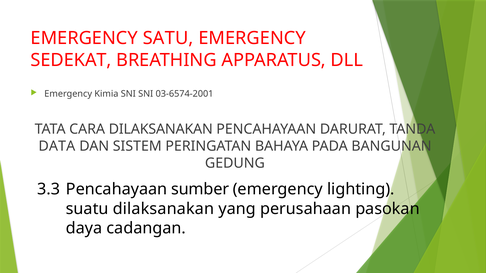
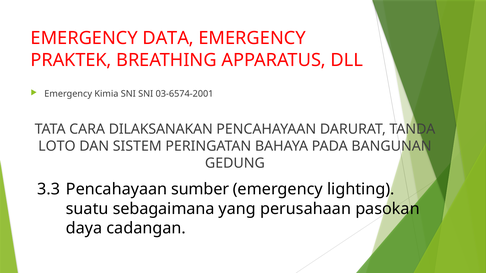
SATU: SATU -> DATA (168, 38)
SEDEKAT: SEDEKAT -> PRAKTEK (71, 60)
DATA: DATA -> LOTO (57, 146)
suatu dilaksanakan: dilaksanakan -> sebagaimana (164, 209)
